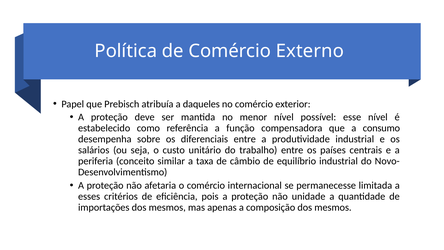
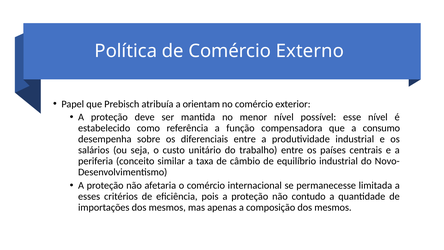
daqueles: daqueles -> orientam (201, 104)
unidade: unidade -> contudo (309, 196)
